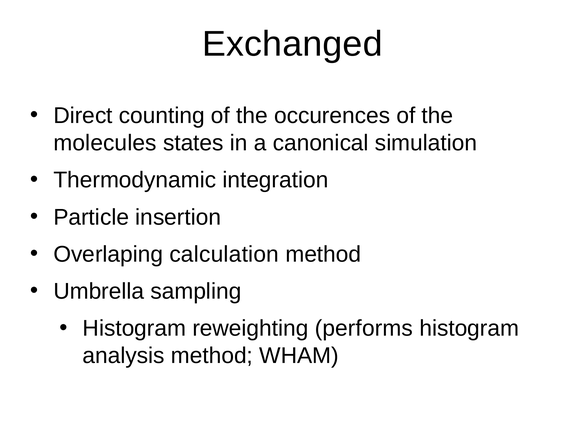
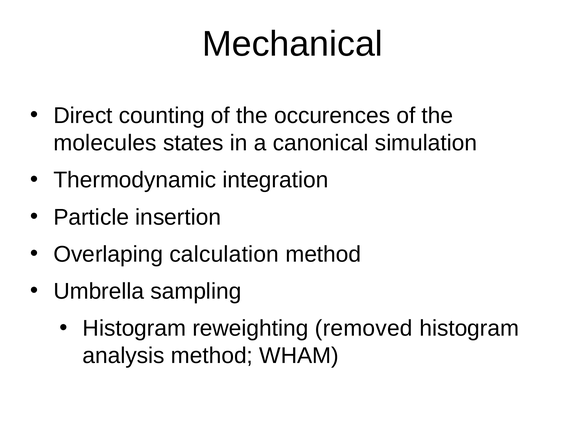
Exchanged: Exchanged -> Mechanical (292, 44)
performs: performs -> removed (364, 328)
